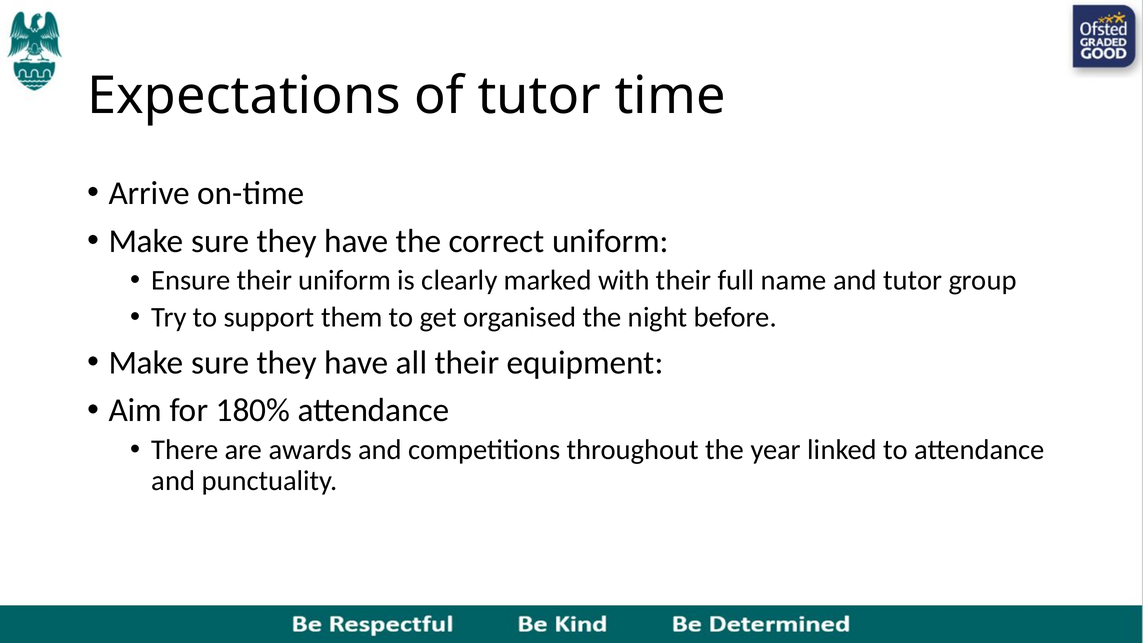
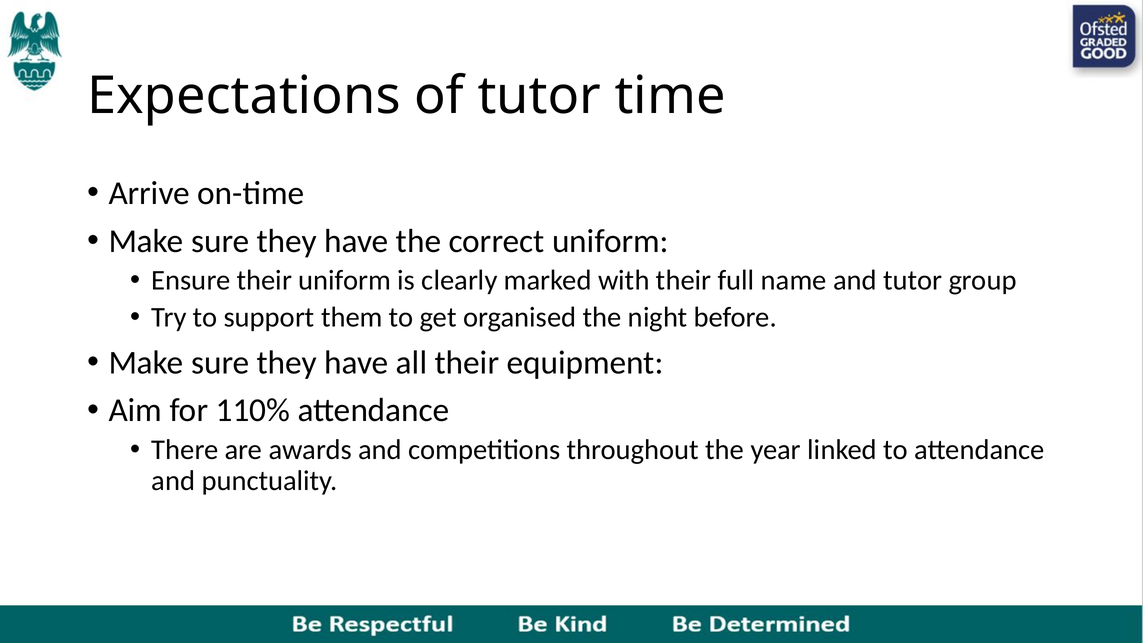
180%: 180% -> 110% (253, 410)
